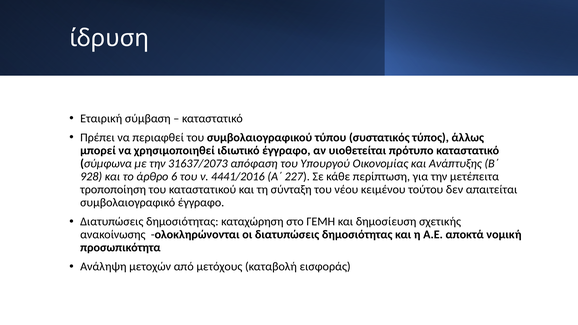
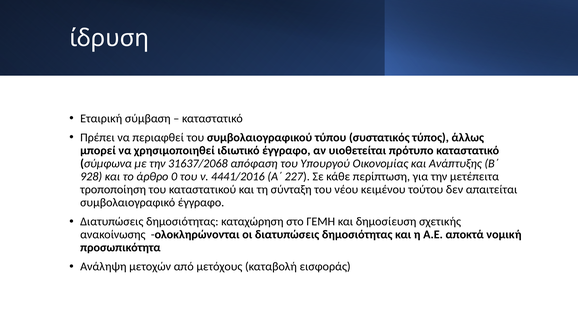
31637/2073: 31637/2073 -> 31637/2068 (198, 164)
6: 6 -> 0 (174, 177)
